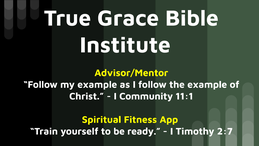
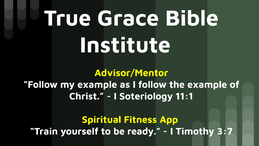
Community: Community -> Soteriology (146, 96)
2:7: 2:7 -> 3:7 (225, 131)
